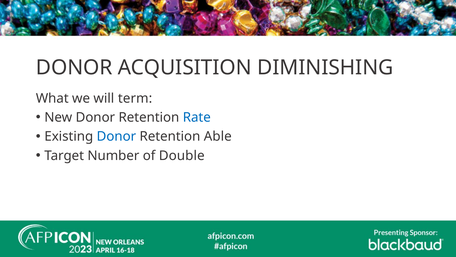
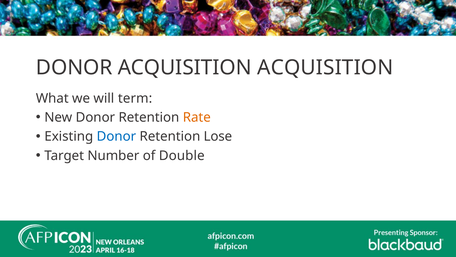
ACQUISITION DIMINISHING: DIMINISHING -> ACQUISITION (325, 67)
Rate colour: blue -> orange (197, 117)
Able: Able -> Lose (218, 136)
